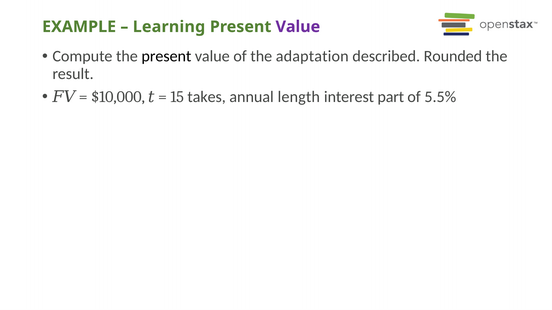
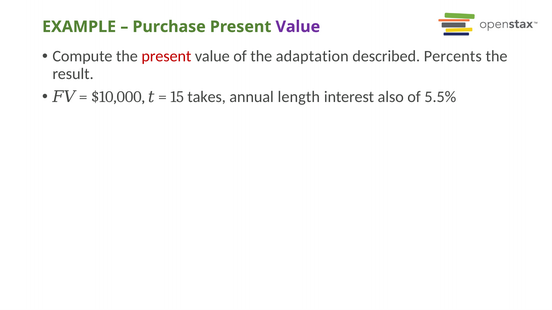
Learning: Learning -> Purchase (169, 27)
present colour: black -> red (166, 56)
Rounded: Rounded -> Percents (453, 56)
part: part -> also (391, 97)
